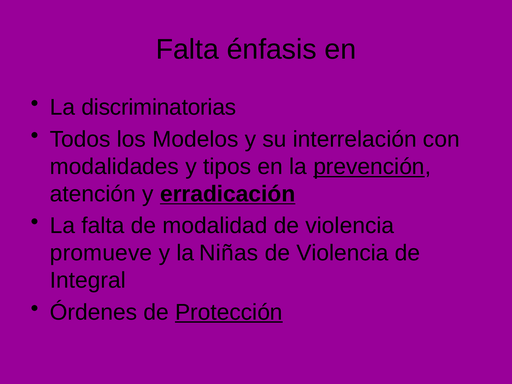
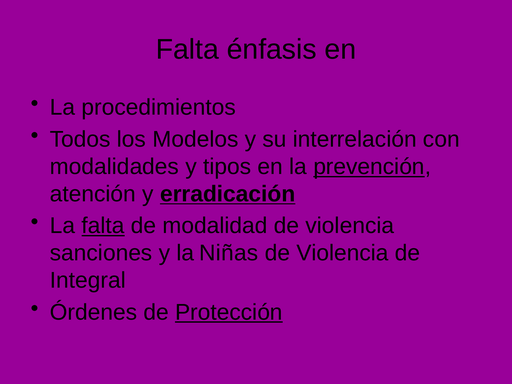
discriminatorias: discriminatorias -> procedimientos (159, 107)
falta underline: none -> present (103, 226)
promueve: promueve -> sanciones (101, 253)
